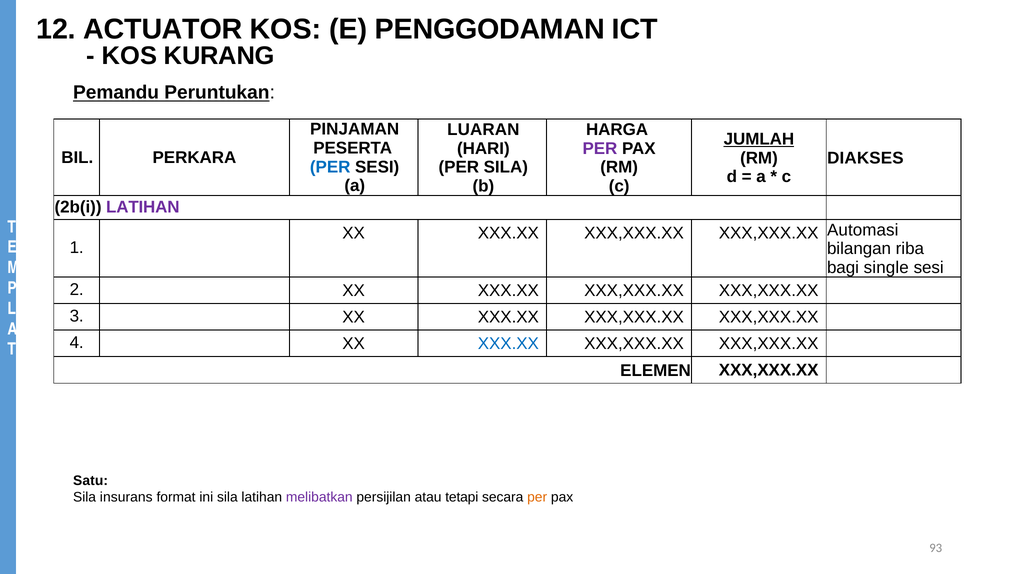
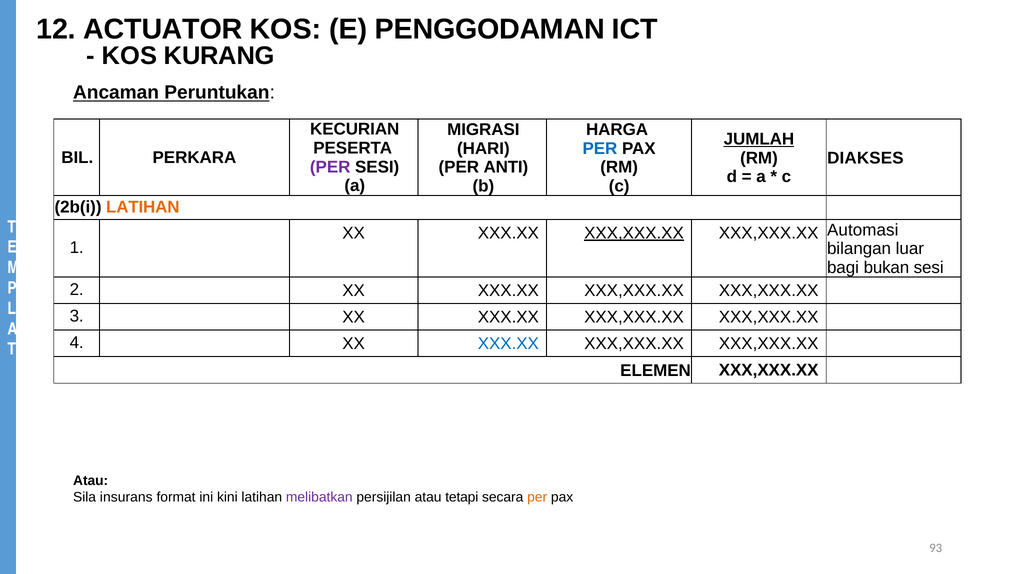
Pemandu: Pemandu -> Ancaman (116, 93)
PINJAMAN: PINJAMAN -> KECURIAN (355, 129)
LUARAN: LUARAN -> MIGRASI (483, 130)
PER colour: purple -> blue (600, 148)
PER colour: blue -> purple (330, 167)
PER SILA: SILA -> ANTI (506, 167)
LATIHAN colour: purple -> orange (143, 207)
XXX,XXX.XX underline: none -> present (634, 233)
riba: riba -> luar (910, 249)
single: single -> bukan (886, 268)
Satu: Satu -> Atau (91, 481)
ini sila: sila -> kini (227, 497)
